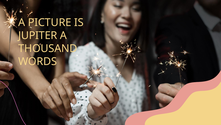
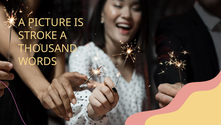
JUPITER: JUPITER -> STROKE (38, 35)
